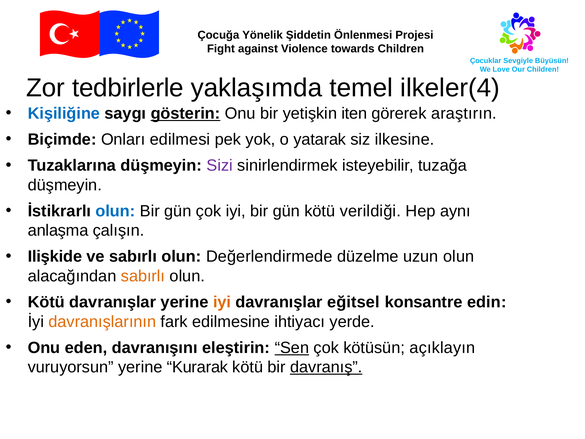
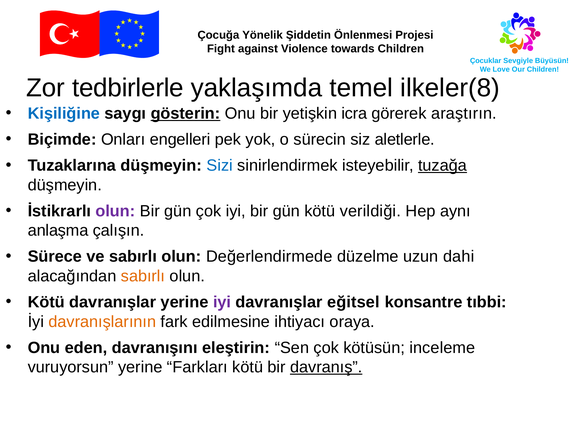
ilkeler(4: ilkeler(4 -> ilkeler(8 (450, 88)
iten: iten -> icra (354, 113)
edilmesi: edilmesi -> engelleri (180, 139)
yatarak: yatarak -> sürecin (320, 139)
ilkesine: ilkesine -> aletlerle (405, 139)
Sizi colour: purple -> blue (220, 165)
tuzağa underline: none -> present (443, 165)
olun colour: blue -> purple (115, 211)
Ilişkide: Ilişkide -> Sürece (55, 256)
uzun olun: olun -> dahi (459, 256)
iyi colour: orange -> purple (222, 302)
edin: edin -> tıbbi (487, 302)
yerde: yerde -> oraya (352, 321)
Sen underline: present -> none (292, 347)
açıklayın: açıklayın -> inceleme (442, 347)
Kurarak: Kurarak -> Farkları (197, 367)
